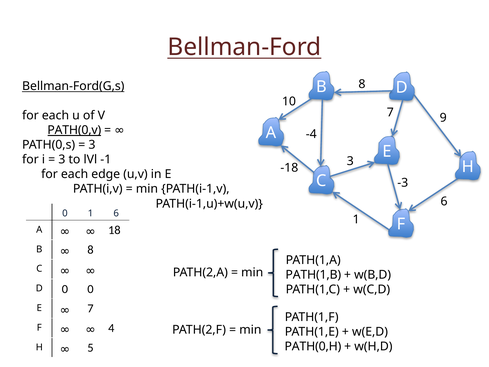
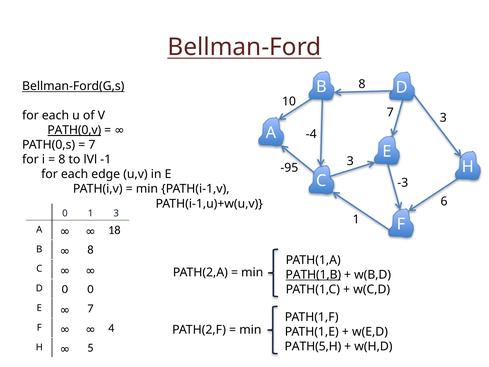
7 9: 9 -> 3 (443, 118)
3: 3 -> 7 (92, 145)
3: 3 -> 8 (62, 159)
-18: -18 -> -95 (289, 168)
1 6: 6 -> 3 (116, 213)
PATH(1,B underline: none -> present (313, 275)
PATH(0,H: PATH(0,H -> PATH(5,H (313, 346)
